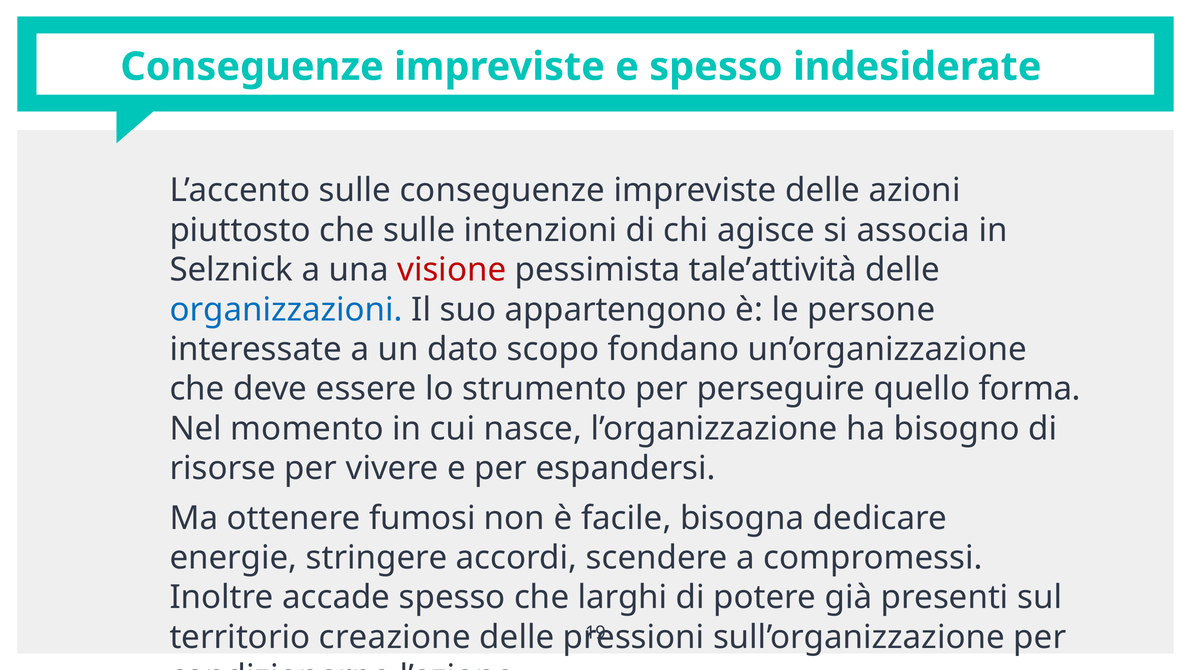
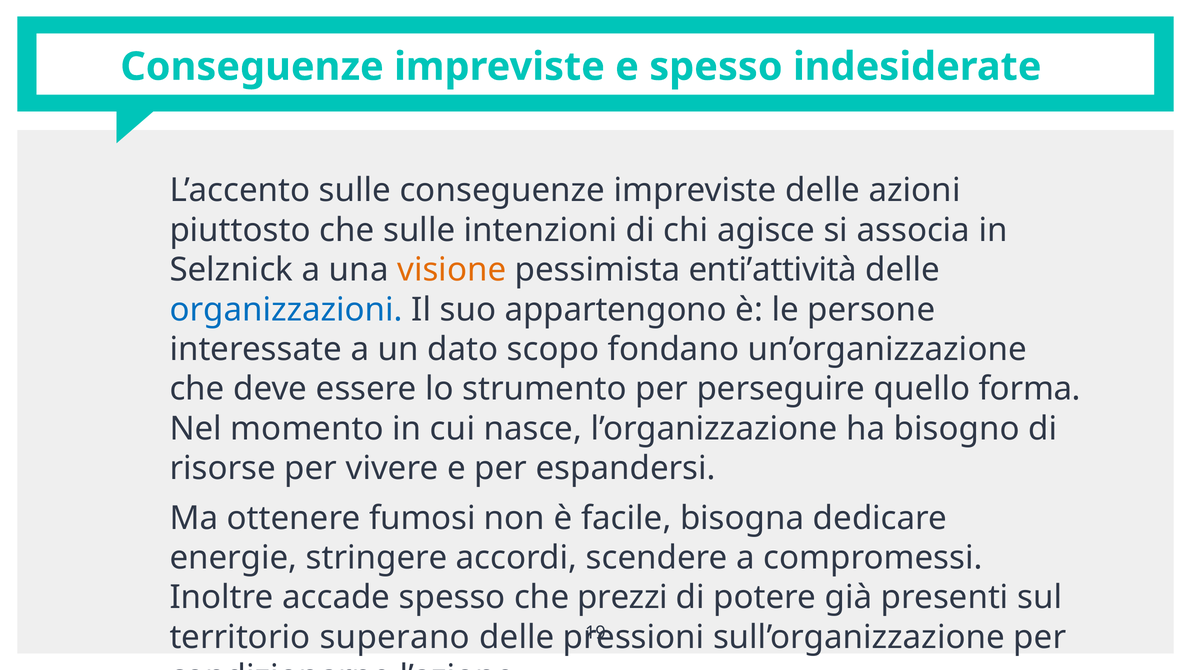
visione colour: red -> orange (452, 270)
tale’attività: tale’attività -> enti’attività (773, 270)
larghi: larghi -> prezzi (623, 598)
creazione: creazione -> superano (395, 637)
